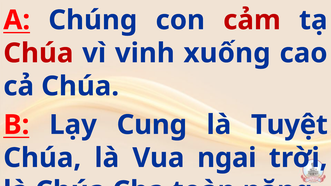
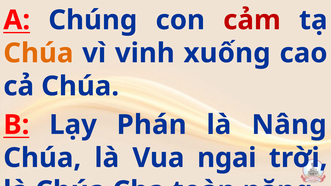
Chúa colour: red -> orange (38, 53)
Cung: Cung -> Phán (152, 125)
Tuyệt: Tuyệt -> Nâng (289, 125)
